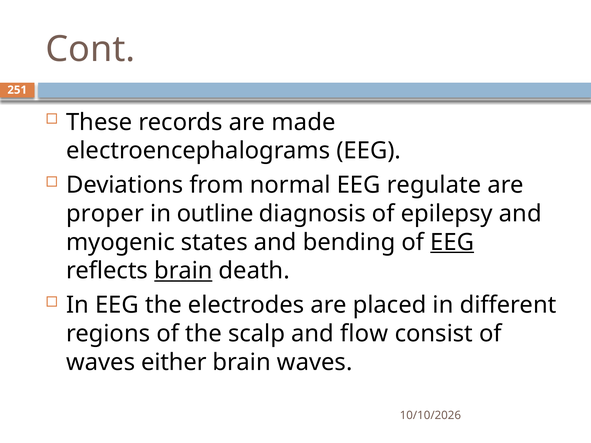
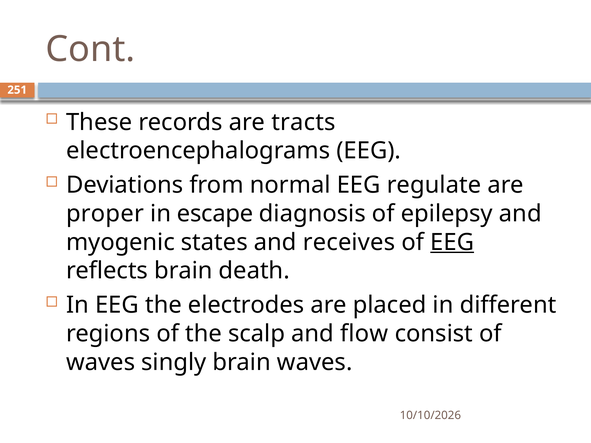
made: made -> tracts (304, 122)
outline: outline -> escape (215, 214)
bending: bending -> receives (349, 242)
brain underline: present -> none (183, 271)
either: either -> singly (174, 362)
